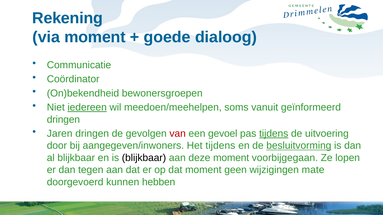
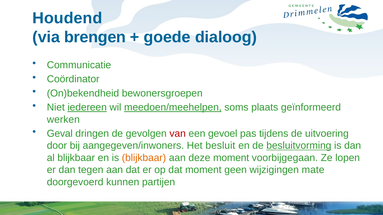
Rekening: Rekening -> Houdend (67, 18)
via moment: moment -> brengen (95, 37)
meedoen/meehelpen underline: none -> present (173, 108)
vanuit: vanuit -> plaats (265, 108)
dringen: dringen -> werken (63, 120)
Jaren: Jaren -> Geval (60, 134)
tijdens underline: present -> none (274, 134)
Het tijdens: tijdens -> besluit (220, 146)
blijkbaar colour: black -> orange (144, 158)
hebben: hebben -> partijen (159, 182)
